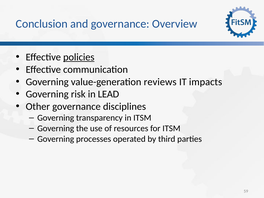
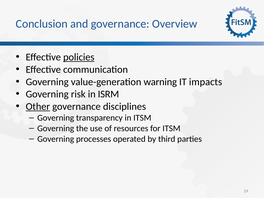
reviews: reviews -> warning (160, 82)
LEAD: LEAD -> ISRM (108, 94)
Other underline: none -> present (38, 106)
